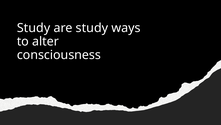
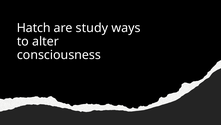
Study: Study -> Hatch (34, 28)
